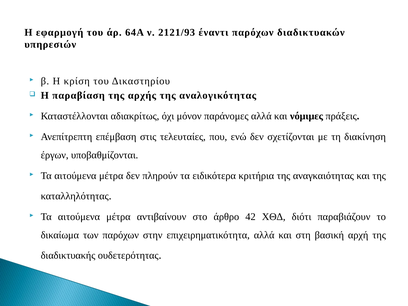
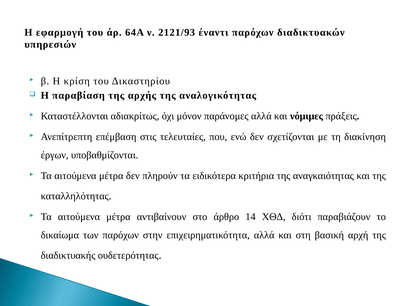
42: 42 -> 14 (251, 217)
